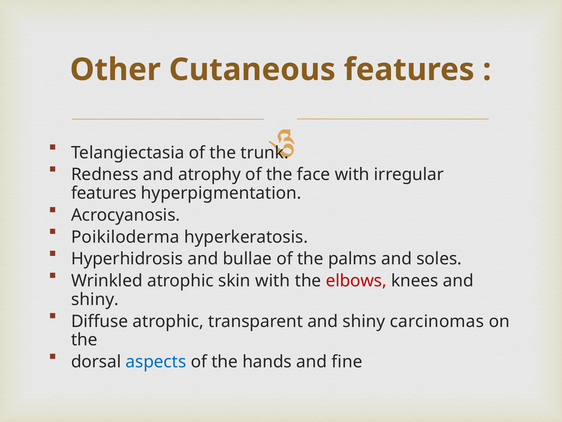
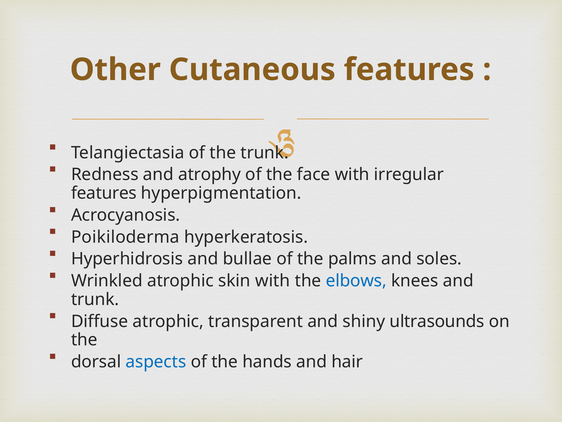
elbows colour: red -> blue (356, 281)
shiny: shiny -> trunk (95, 299)
carcinomas: carcinomas -> ultrasounds (437, 321)
fine: fine -> hair (347, 361)
